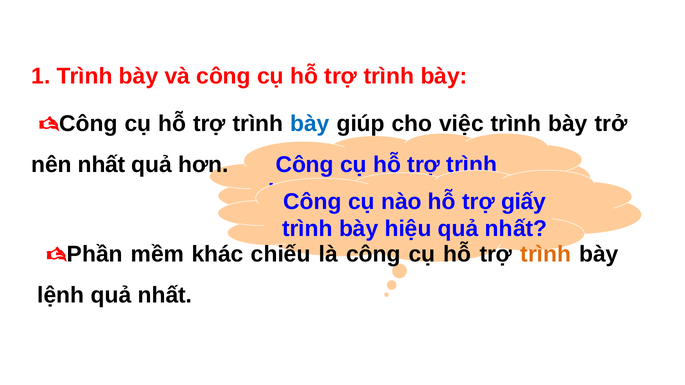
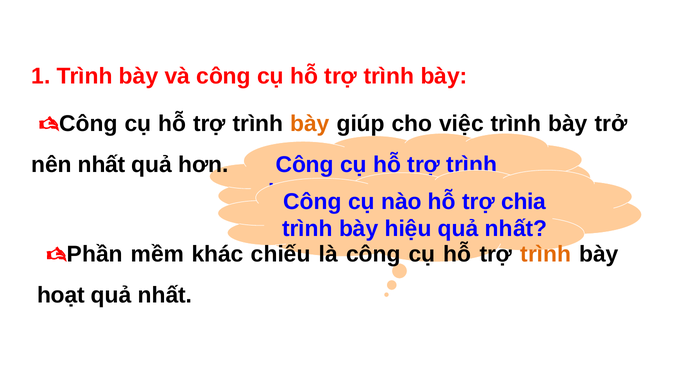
bày colour: blue -> orange (310, 124)
giấy: giấy -> chia (524, 202)
lệnh: lệnh -> hoạt (61, 296)
